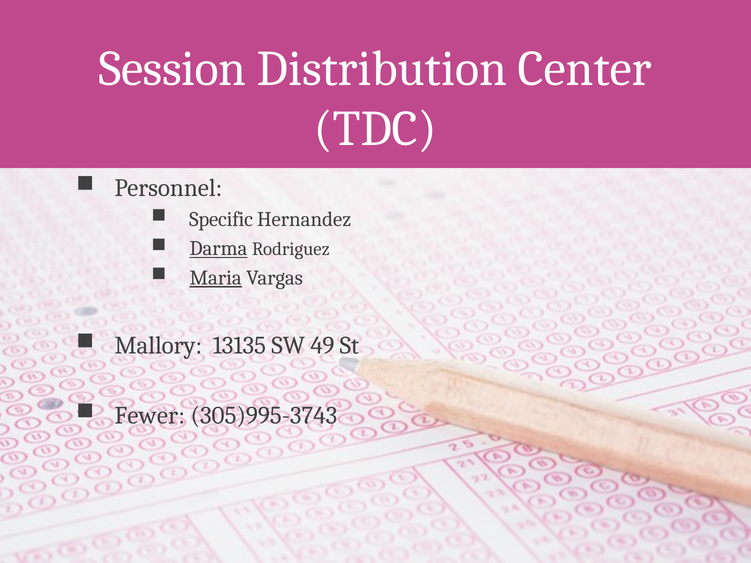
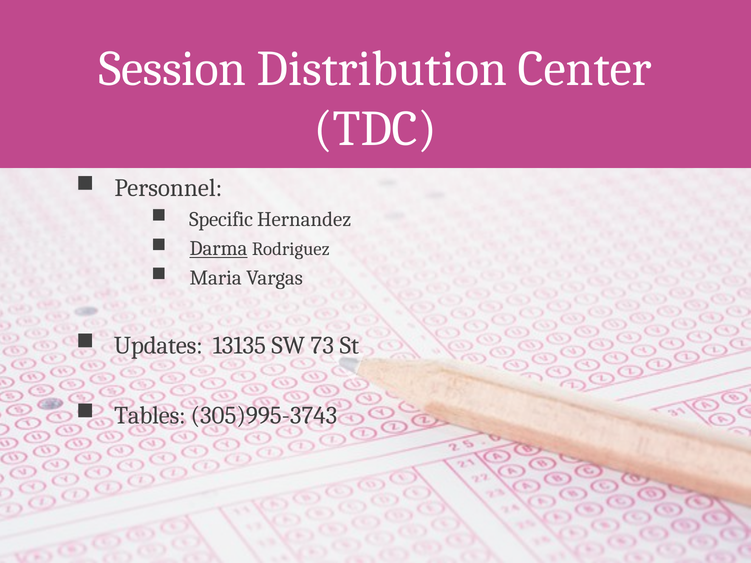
Maria underline: present -> none (216, 278)
Mallory: Mallory -> Updates (158, 346)
49: 49 -> 73 (322, 346)
Fewer: Fewer -> Tables (150, 416)
